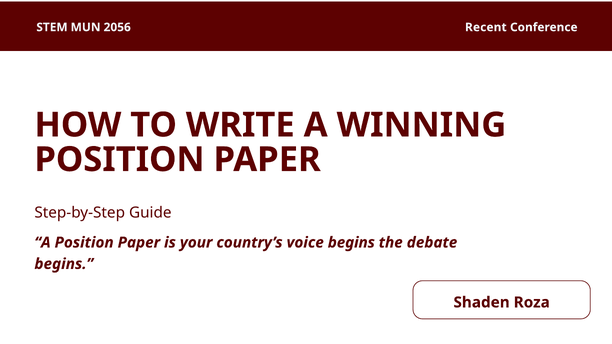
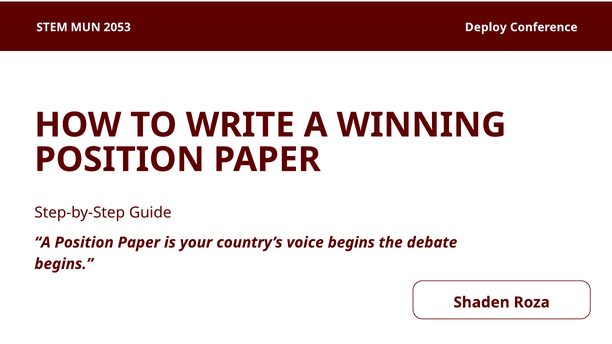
2056: 2056 -> 2053 (117, 27)
Recent: Recent -> Deploy (486, 27)
